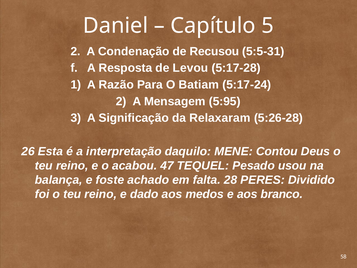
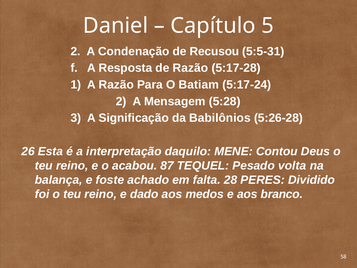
de Levou: Levou -> Razão (190, 68)
5:95: 5:95 -> 5:28 (225, 101)
Relaxaram: Relaxaram -> Babilônios (220, 118)
47: 47 -> 87 (167, 165)
usou: usou -> volta (292, 165)
